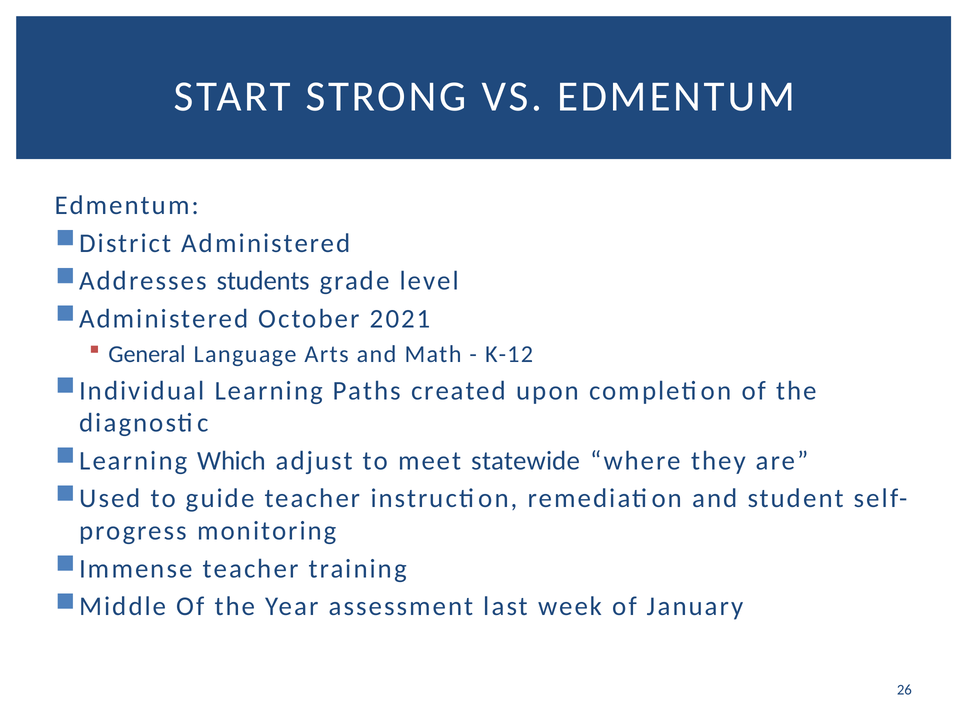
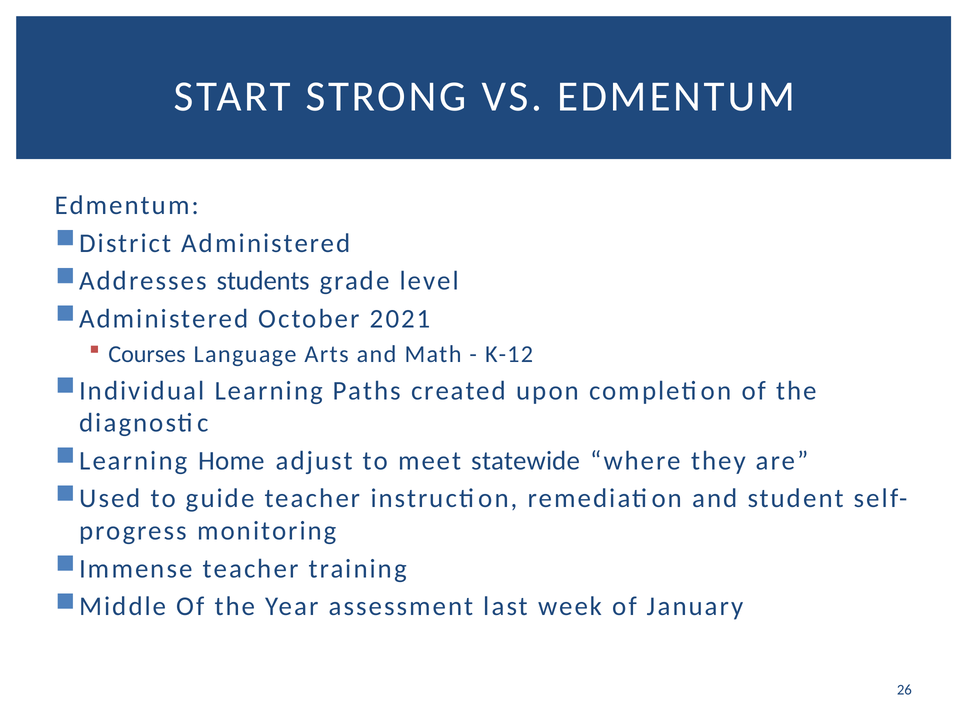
General: General -> Courses (147, 354)
Which: Which -> Home (231, 460)
